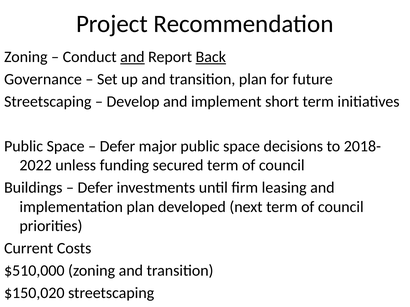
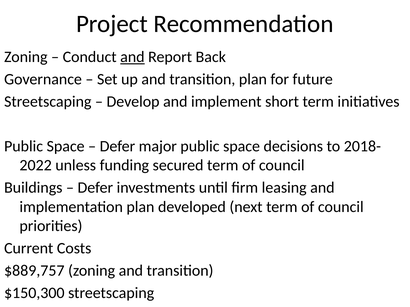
Back underline: present -> none (211, 57)
$510,000: $510,000 -> $889,757 (34, 271)
$150,020: $150,020 -> $150,300 (34, 293)
